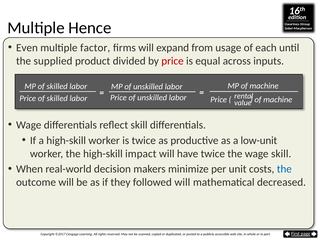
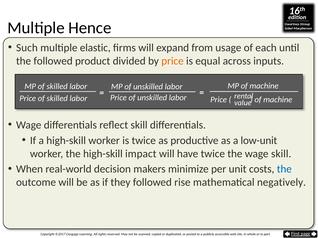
Even: Even -> Such (27, 48)
factor: factor -> elastic (95, 48)
the supplied: supplied -> followed (53, 61)
price colour: red -> orange (172, 61)
followed will: will -> rise (182, 183)
decreased: decreased -> negatively (281, 183)
